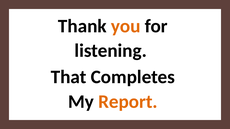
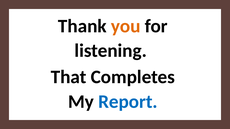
Report colour: orange -> blue (128, 102)
